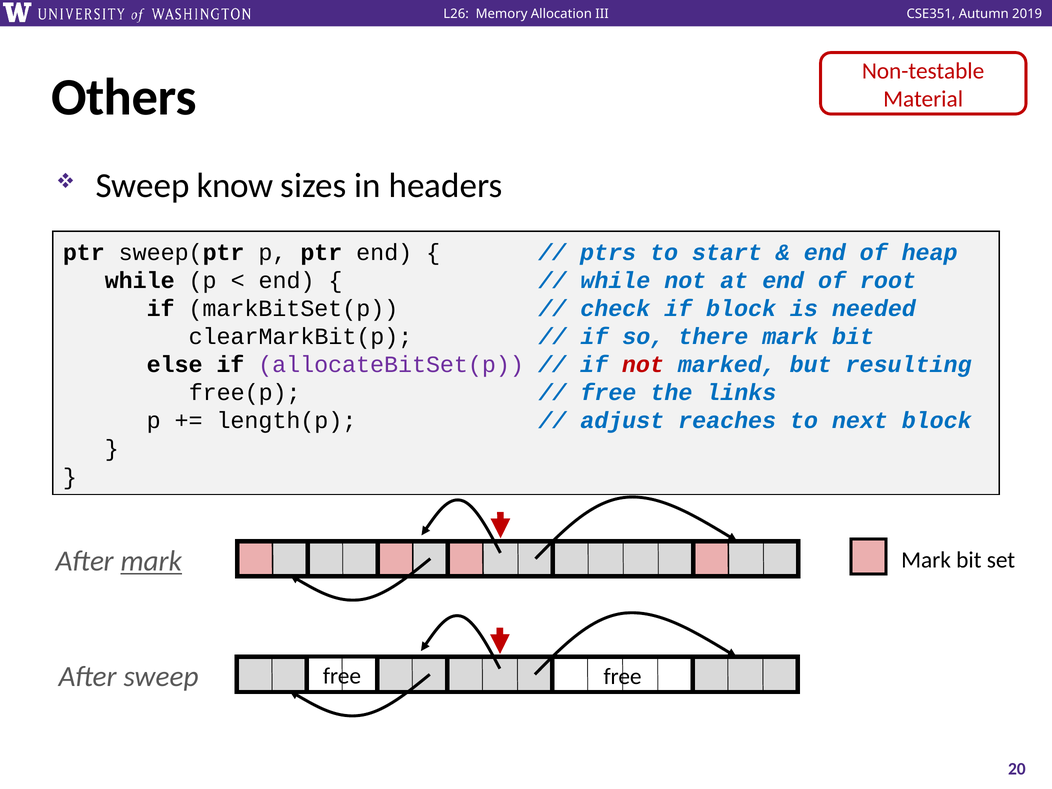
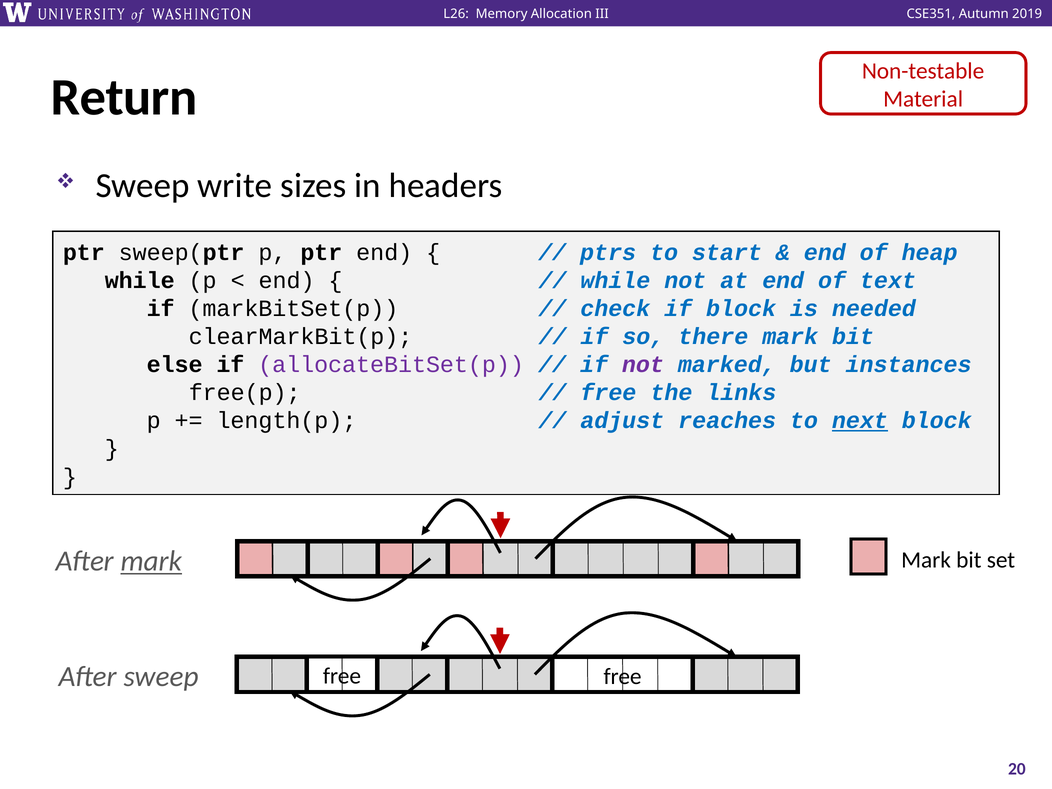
Others: Others -> Return (124, 98)
know: know -> write (235, 186)
root: root -> text (888, 281)
not colour: red -> purple (643, 365)
resulting: resulting -> instances (909, 365)
next underline: none -> present (860, 421)
